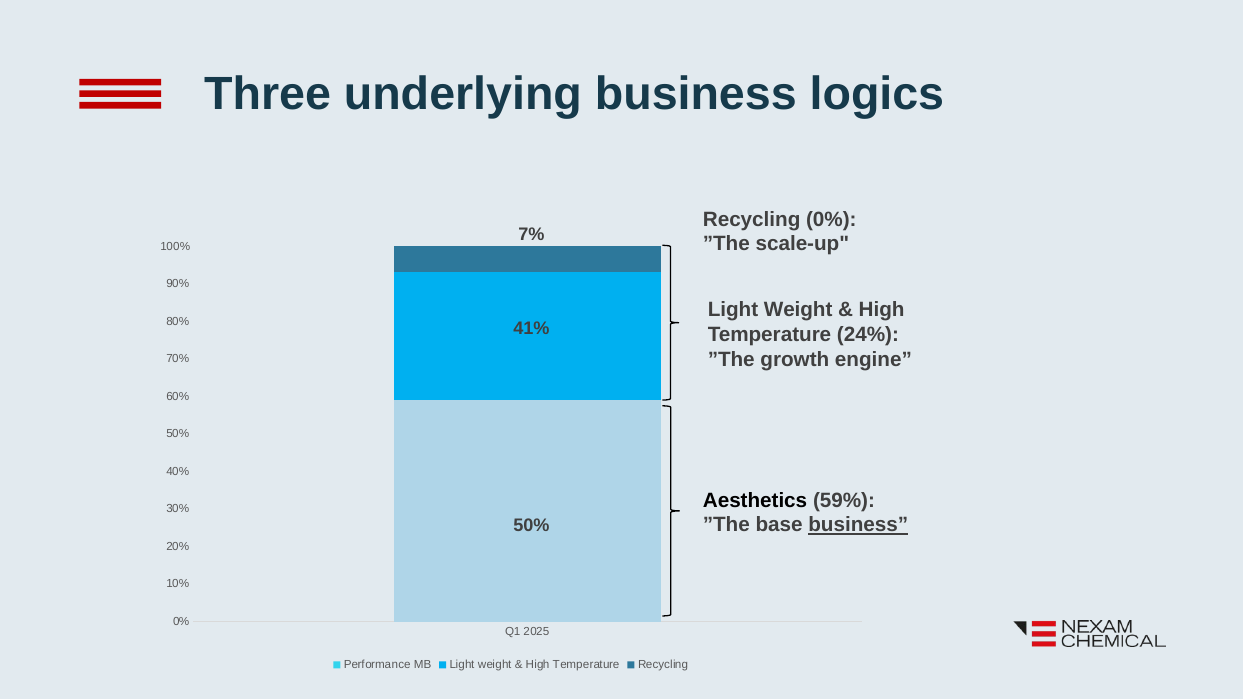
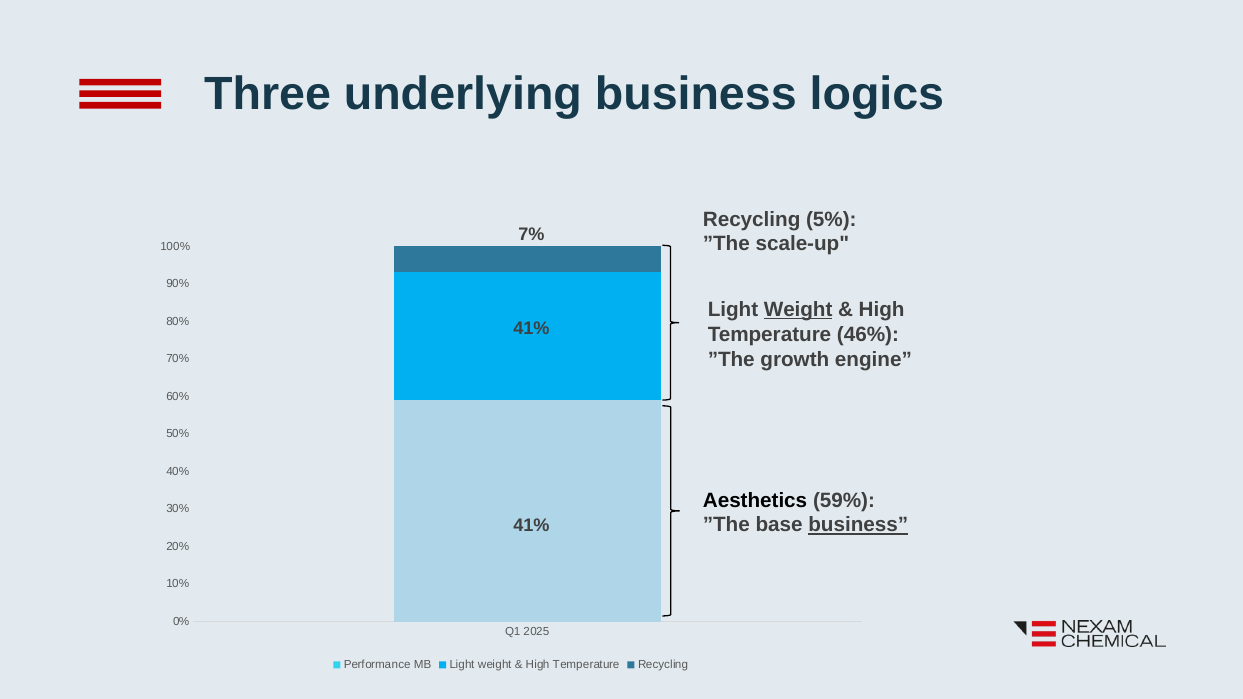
Recycling 0%: 0% -> 5% (831, 219)
Weight underline: none -> present (798, 310)
24%: 24% -> 46% (868, 335)
50%: 50% -> 41% (531, 525)
